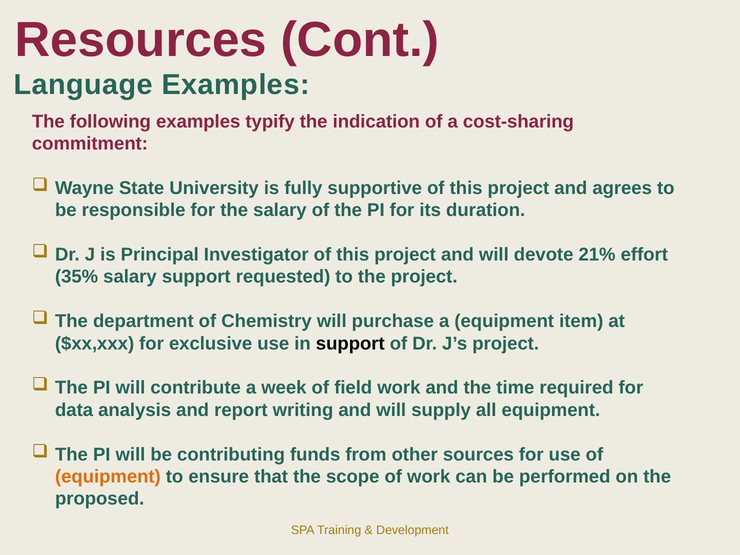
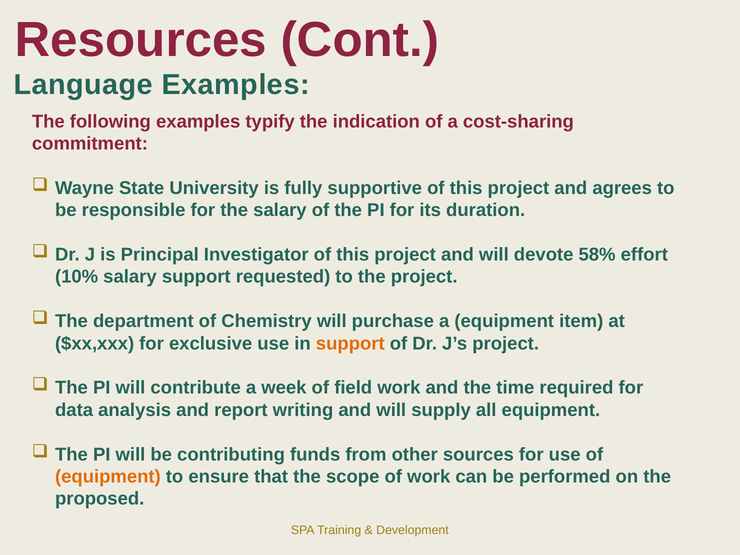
21%: 21% -> 58% (597, 255)
35%: 35% -> 10% (77, 277)
support colour: black -> orange (350, 343)
